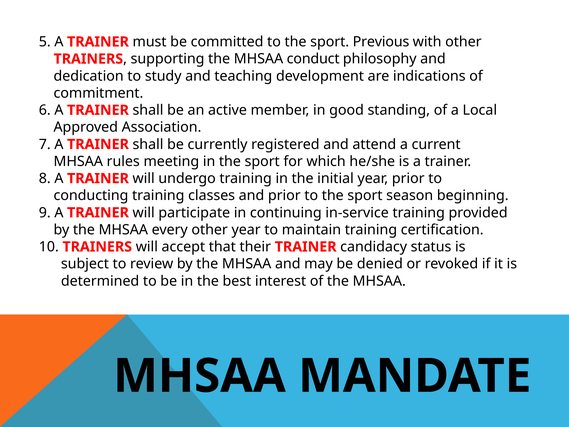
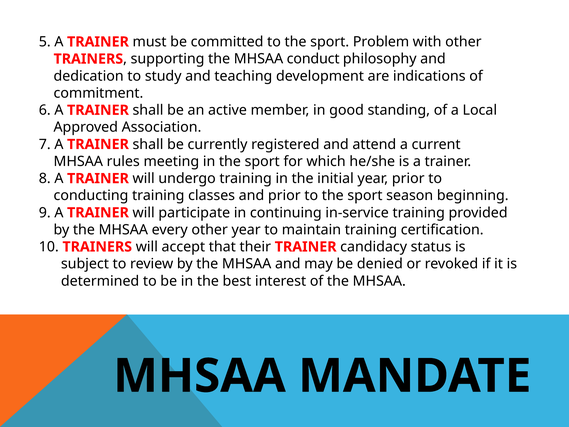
Previous: Previous -> Problem (381, 42)
